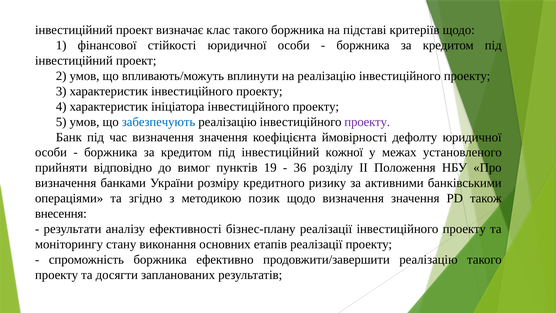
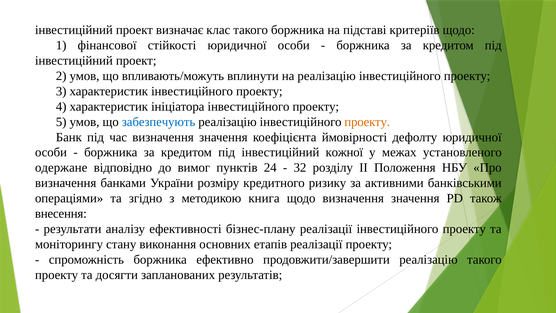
проекту colour: purple -> orange (367, 122)
прийняти: прийняти -> одержане (61, 168)
19: 19 -> 24 (270, 168)
36: 36 -> 32 (300, 168)
позик: позик -> книга (264, 198)
